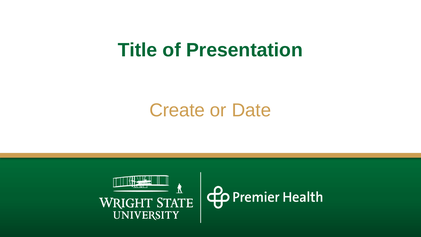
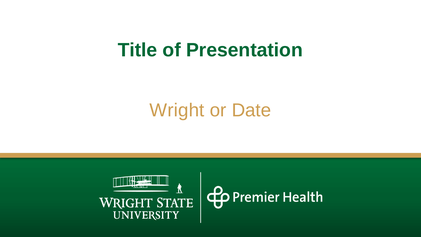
Create: Create -> Wright (177, 110)
